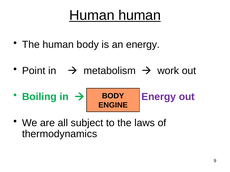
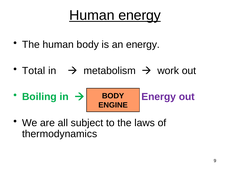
Human human: human -> energy (140, 15)
Point: Point -> Total (34, 71)
